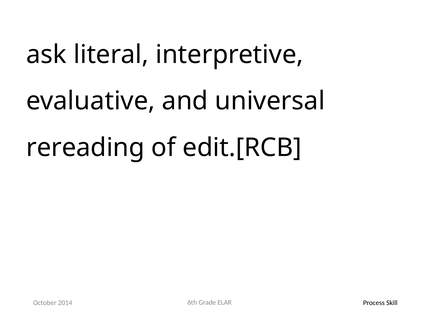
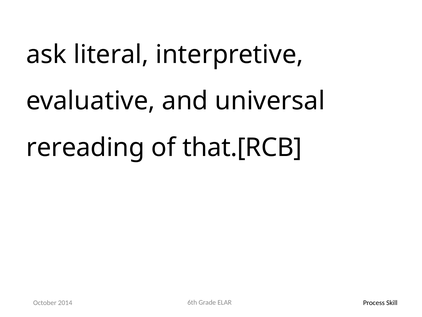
edit.[RCB: edit.[RCB -> that.[RCB (242, 147)
